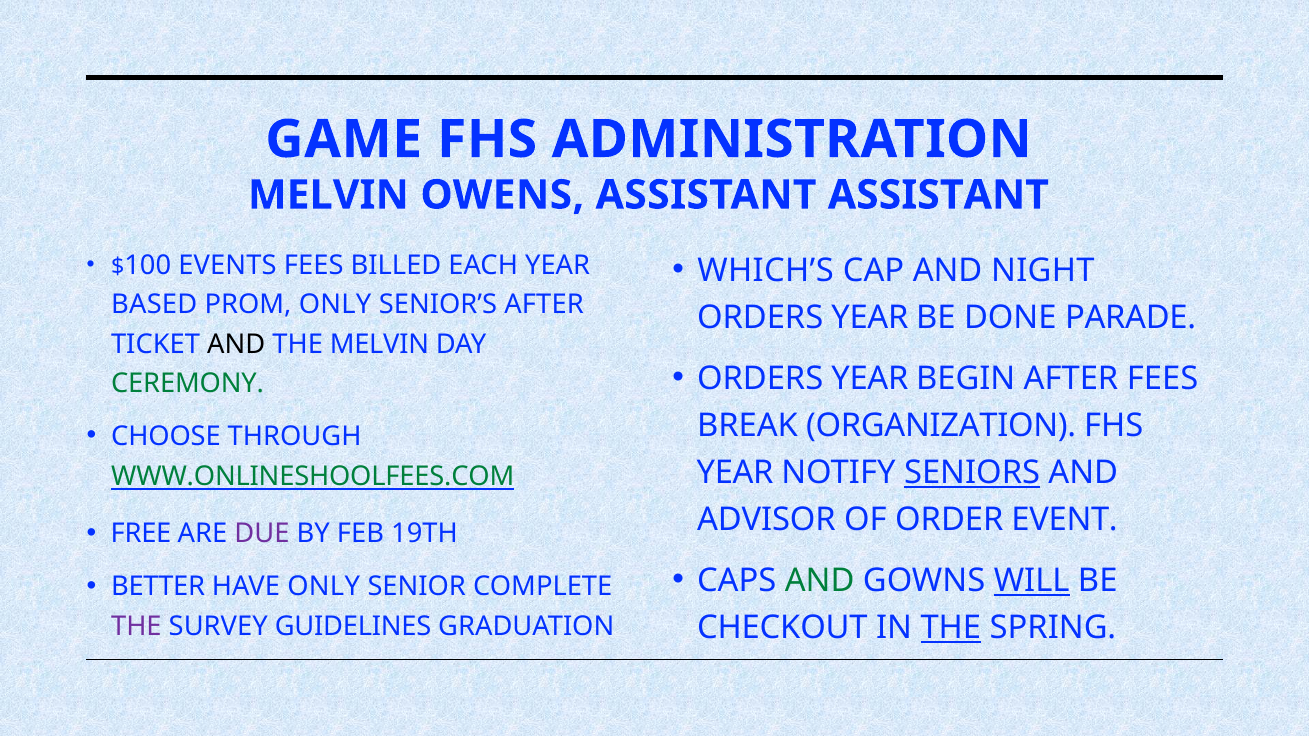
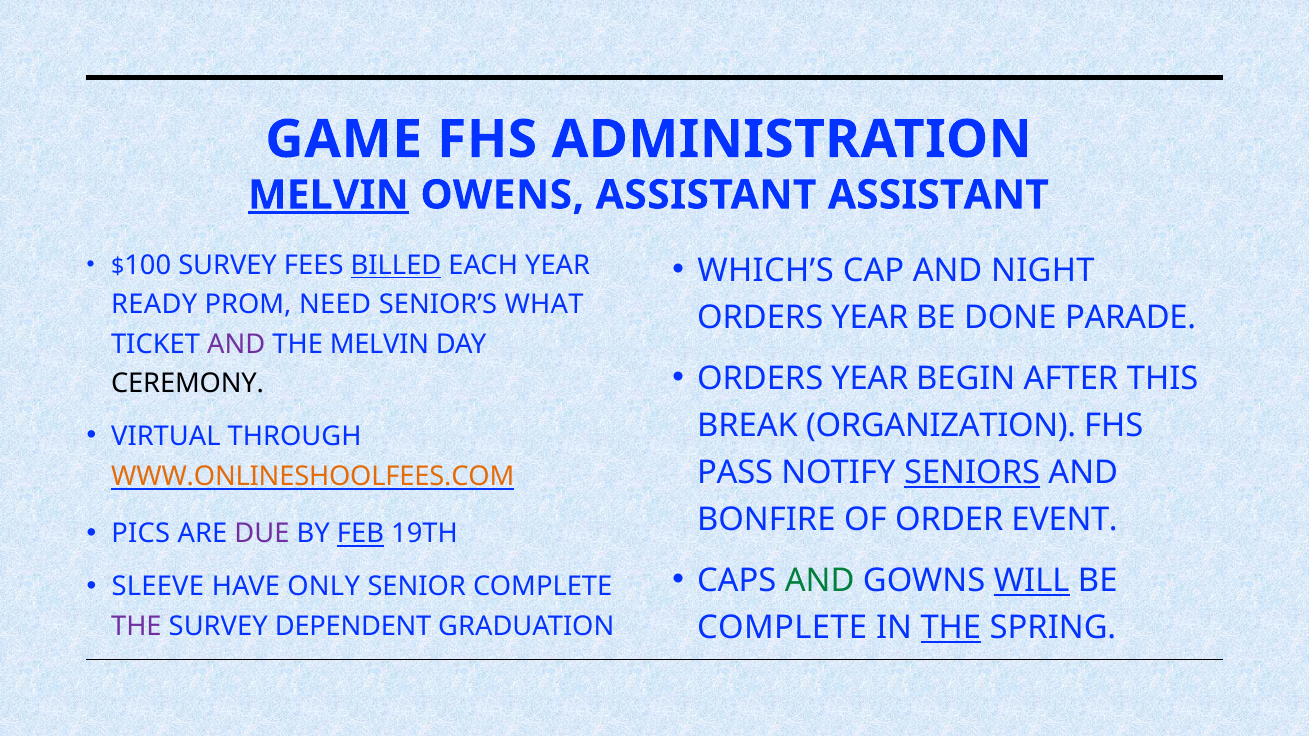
MELVIN underline: none -> present (328, 195)
$100 EVENTS: EVENTS -> SURVEY (228, 266)
BILLED underline: none -> present (396, 266)
BASED: BASED -> READY (154, 305)
PROM ONLY: ONLY -> NEED (335, 305)
SENIOR’S AFTER: AFTER -> WHAT (544, 305)
AND colour: black -> purple (236, 344)
AFTER FEES: FEES -> THIS (1163, 379)
CEREMONY colour: green -> black (188, 384)
CHOOSE: CHOOSE -> VIRTUAL (166, 437)
YEAR: YEAR -> PASS (735, 473)
WWW.ONLINESHOOLFEES.COM colour: green -> orange (313, 477)
ADVISOR: ADVISOR -> BONFIRE (766, 520)
FREE: FREE -> PICS (141, 534)
FEB underline: none -> present (360, 534)
BETTER: BETTER -> SLEEVE (158, 587)
GUIDELINES: GUIDELINES -> DEPENDENT (353, 626)
CHECKOUT: CHECKOUT -> COMPLETE (782, 628)
